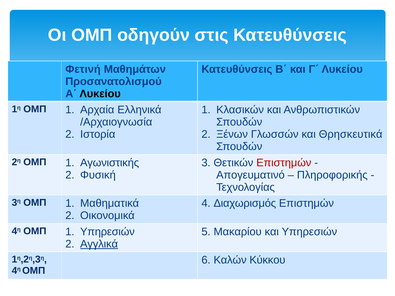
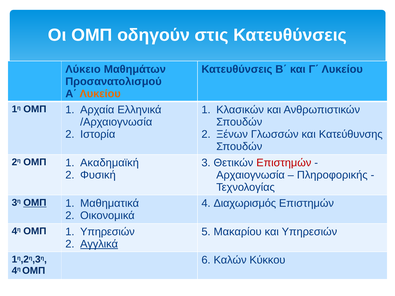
Φετινή: Φετινή -> Λύκειο (83, 69)
Λυκείου colour: black -> orange (100, 94)
Θρησκευτικά: Θρησκευτικά -> Κατεύθυνσης (351, 134)
Αγωνιστικής: Αγωνιστικής -> Ακαδημαϊκή (110, 163)
Απογευματινό: Απογευματινό -> Αρχαιογνωσία (251, 175)
ΟΜΠ underline: none -> present (35, 203)
